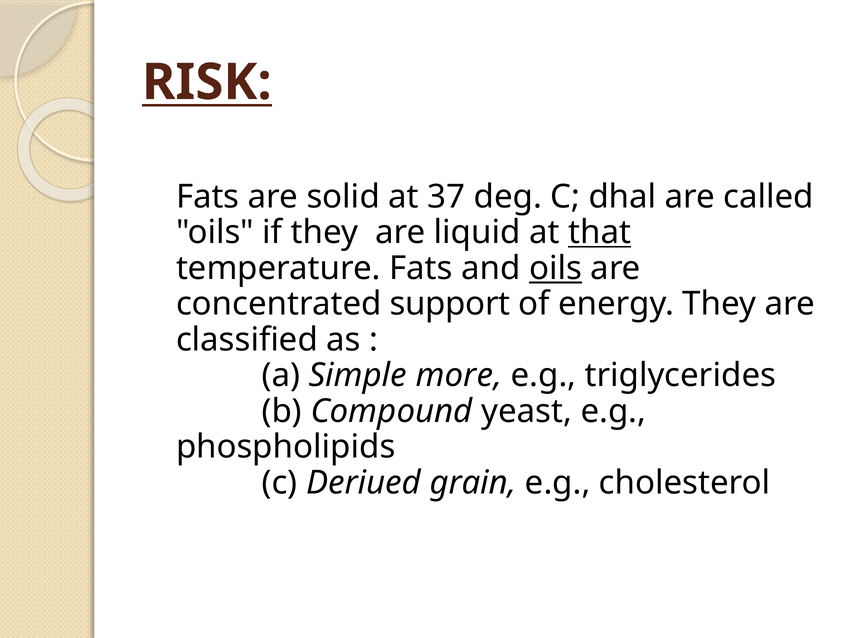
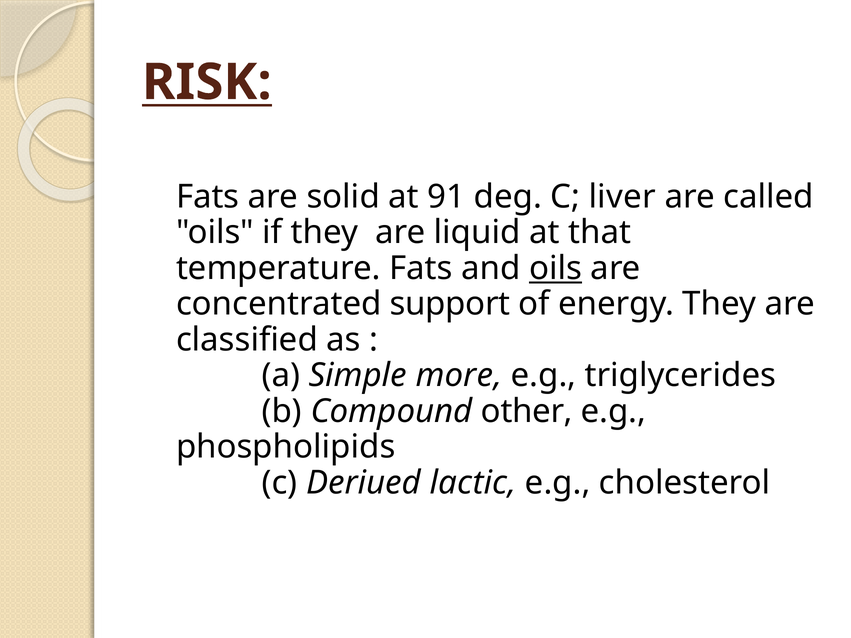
37: 37 -> 91 (446, 197)
dhal: dhal -> liver (622, 197)
that underline: present -> none (600, 233)
yeast: yeast -> other (527, 411)
grain: grain -> lactic (473, 483)
